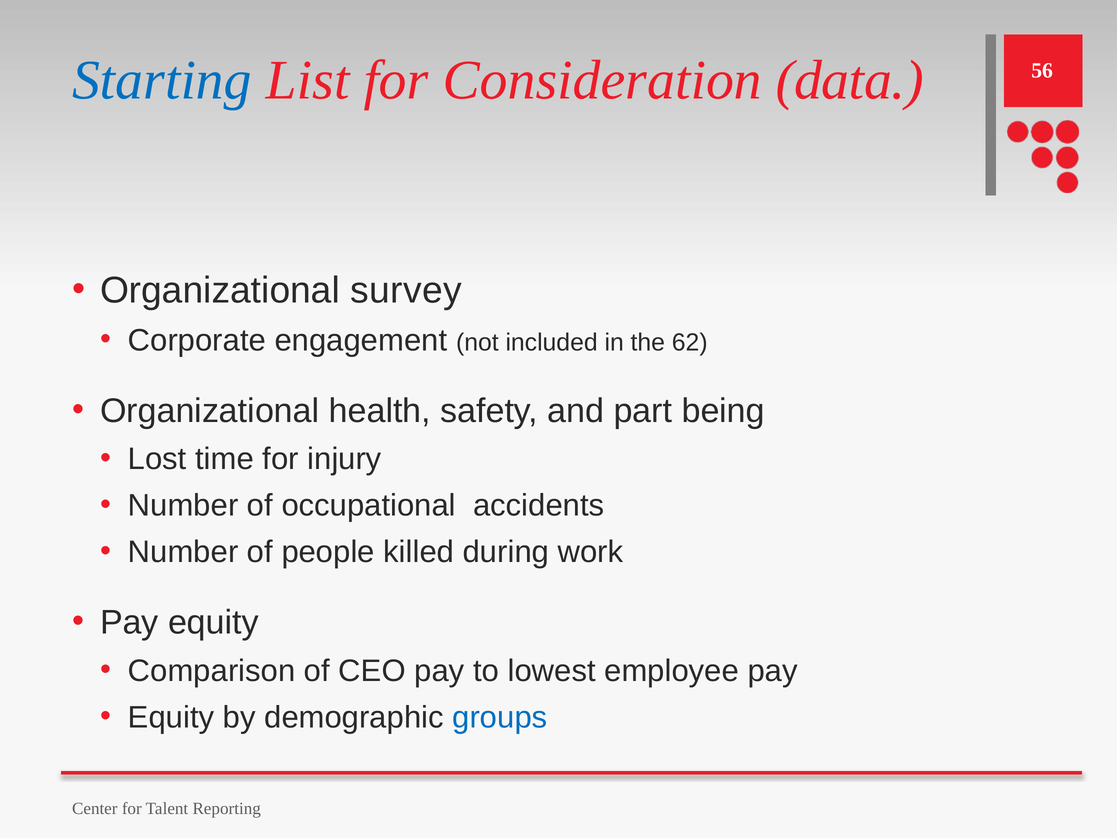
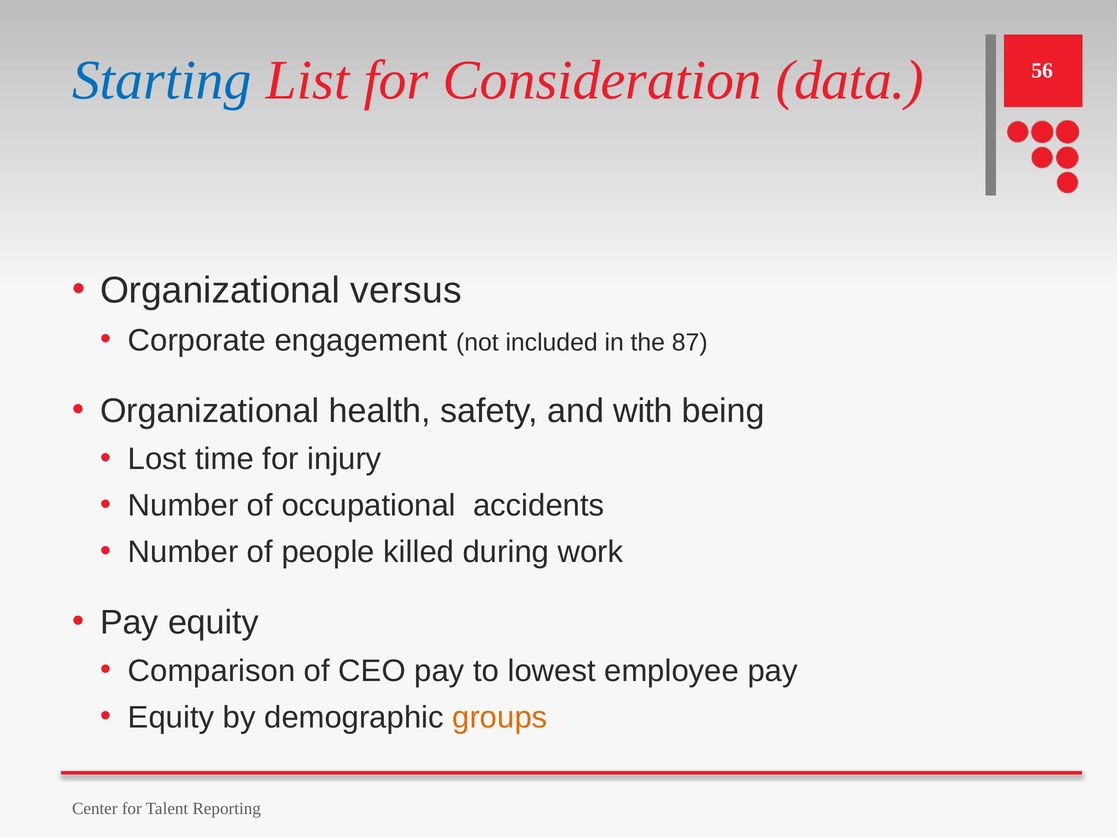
survey: survey -> versus (406, 290)
62: 62 -> 87 (690, 342)
part: part -> with (643, 411)
groups colour: blue -> orange (500, 717)
